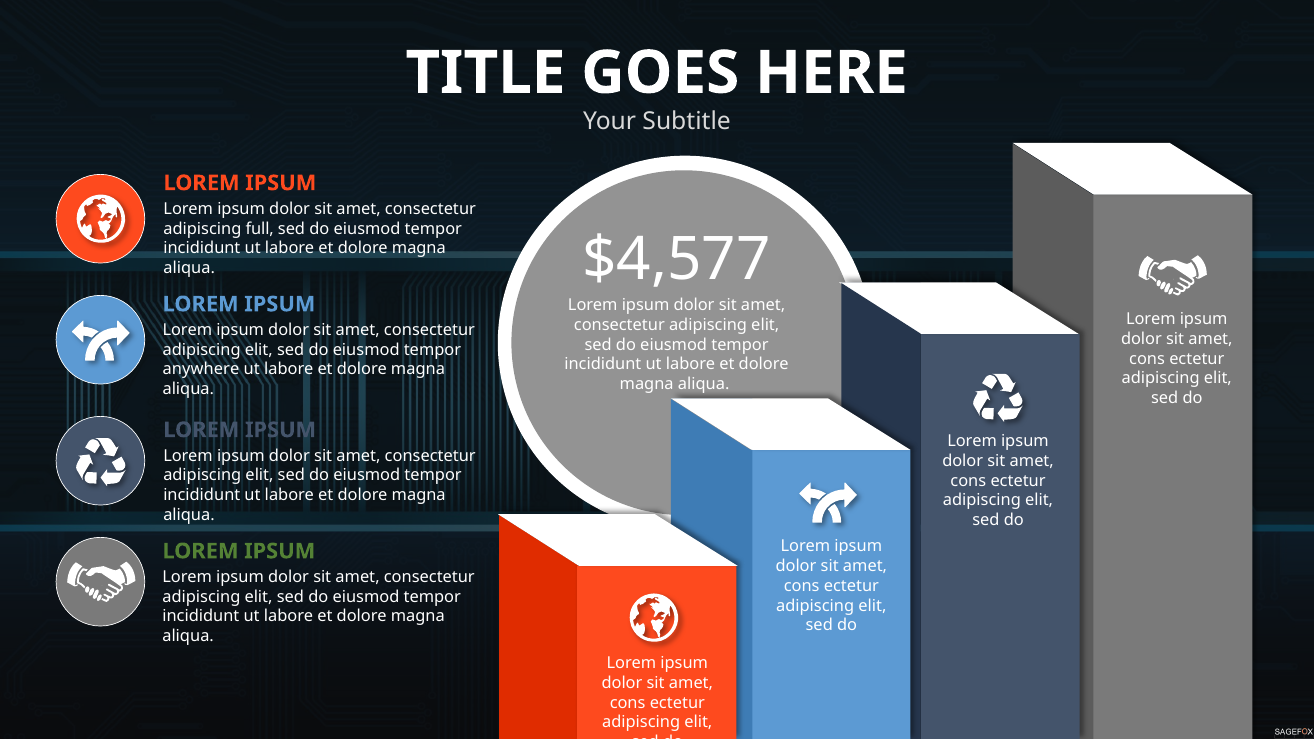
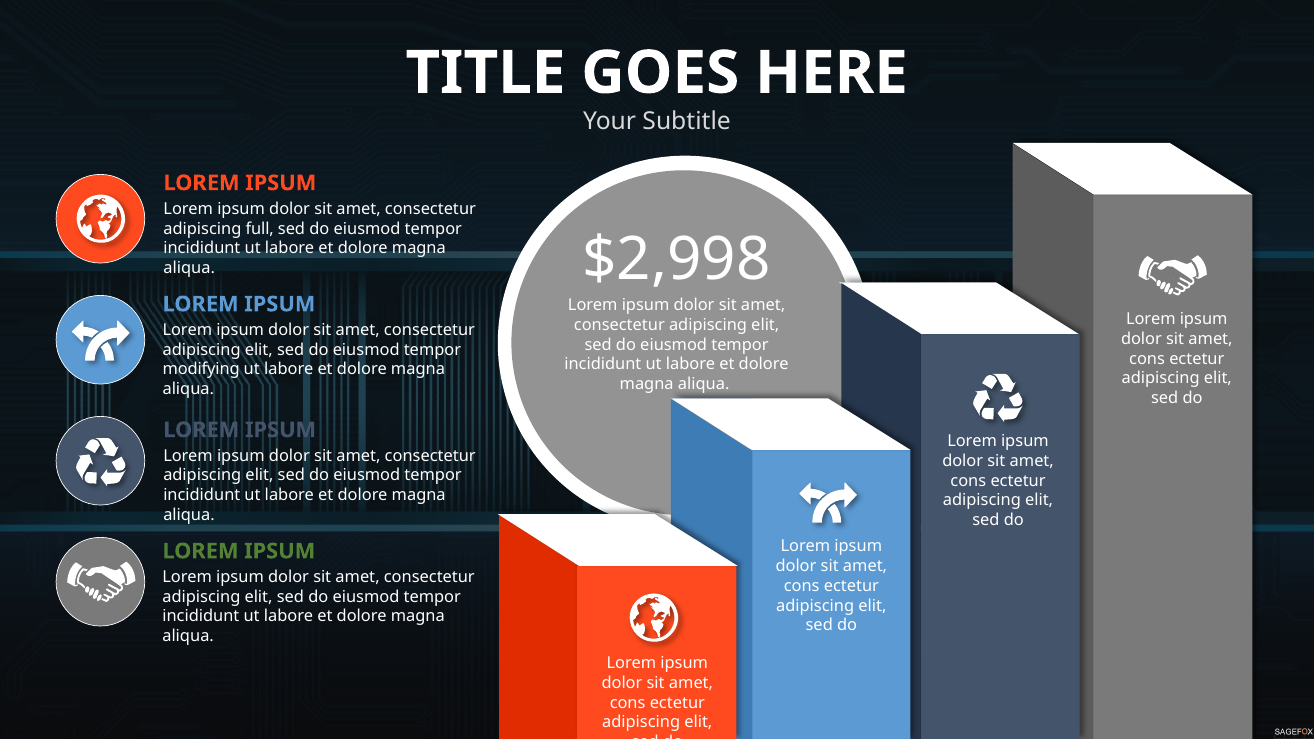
$4,577: $4,577 -> $2,998 (677, 259)
anywhere: anywhere -> modifying (201, 370)
